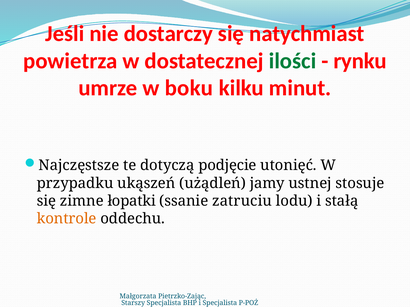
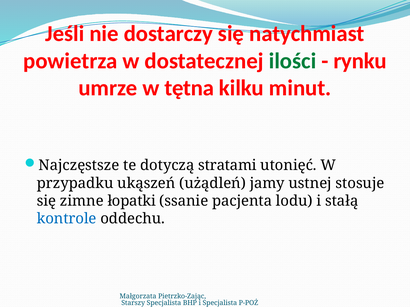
boku: boku -> tętna (189, 88)
podjęcie: podjęcie -> stratami (227, 166)
zatruciu: zatruciu -> pacjenta (242, 201)
kontrole colour: orange -> blue (67, 219)
